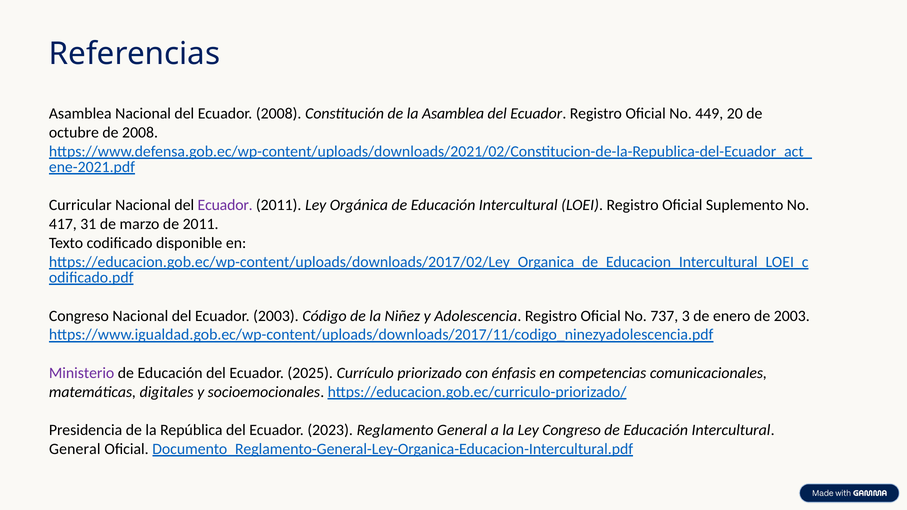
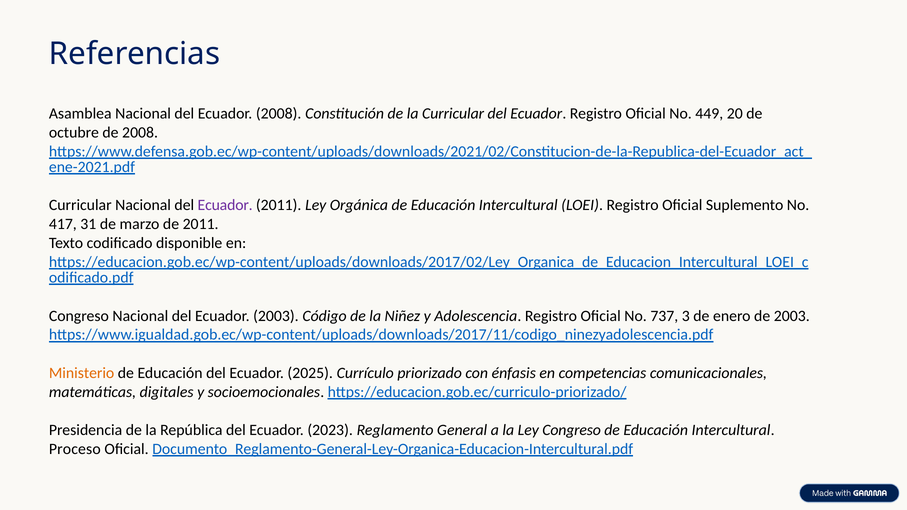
la Asamblea: Asamblea -> Curricular (453, 114)
Ministerio colour: purple -> orange (82, 373)
General: General -> Proceso (75, 449)
